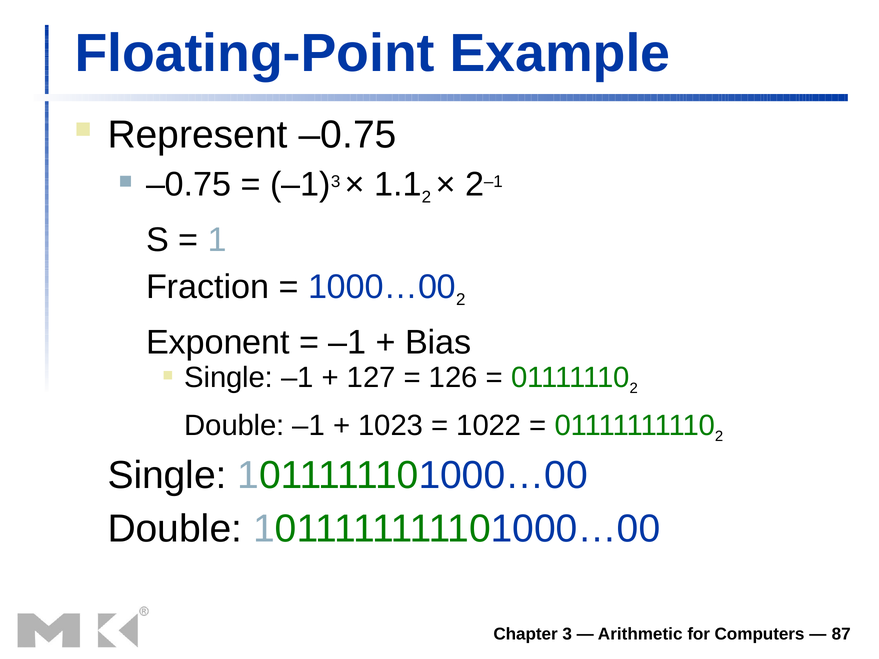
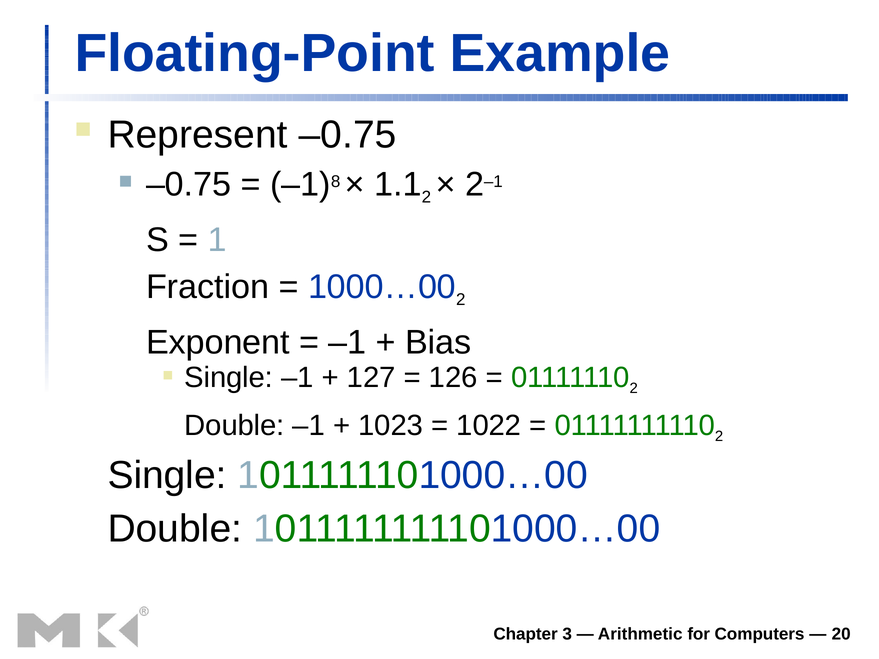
–1 3: 3 -> 8 (336, 182)
87: 87 -> 20 (841, 634)
